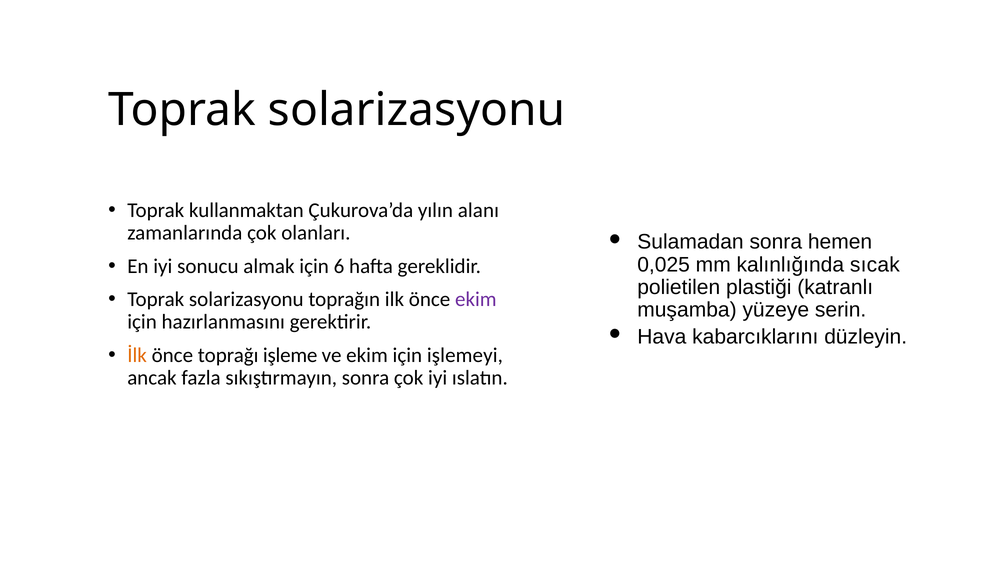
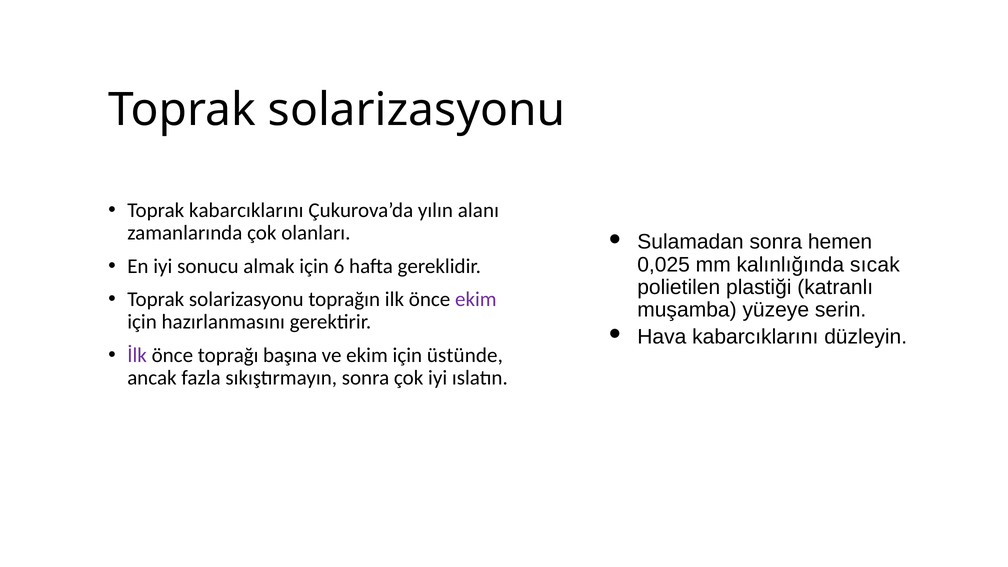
Toprak kullanmaktan: kullanmaktan -> kabarcıklarını (246, 210)
İlk colour: orange -> purple (137, 355)
işleme: işleme -> başına (290, 355)
işlemeyi: işlemeyi -> üstünde (465, 355)
